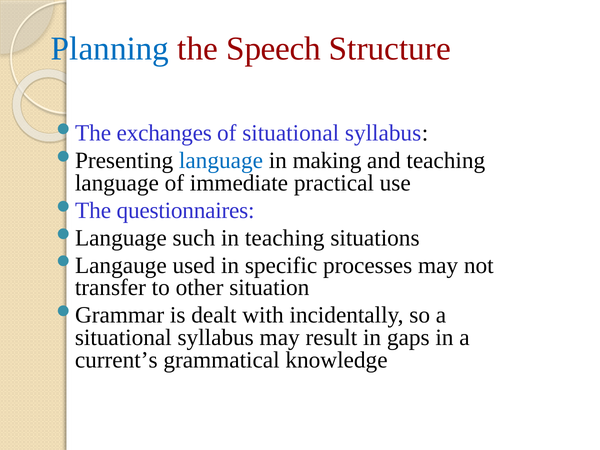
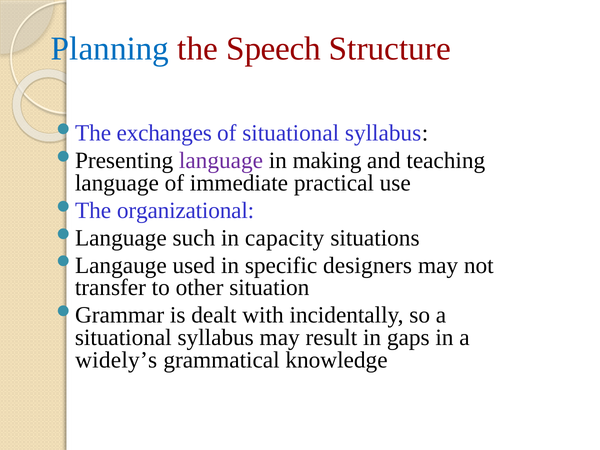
language colour: blue -> purple (221, 161)
questionnaires: questionnaires -> organizational (186, 210)
in teaching: teaching -> capacity (285, 238)
processes: processes -> designers (368, 265)
current’s: current’s -> widely’s (116, 360)
